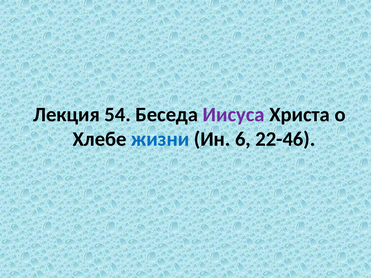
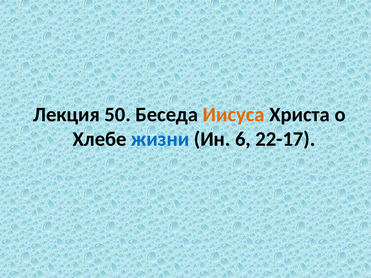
54: 54 -> 50 (118, 115)
Иисуса colour: purple -> orange (234, 115)
22-46: 22-46 -> 22-17 (285, 139)
